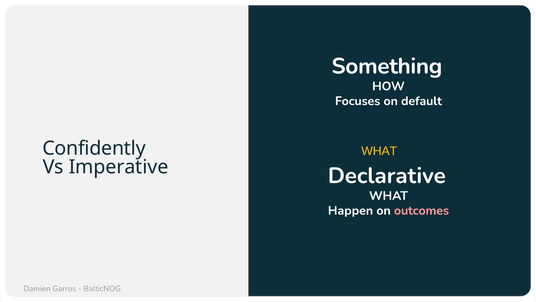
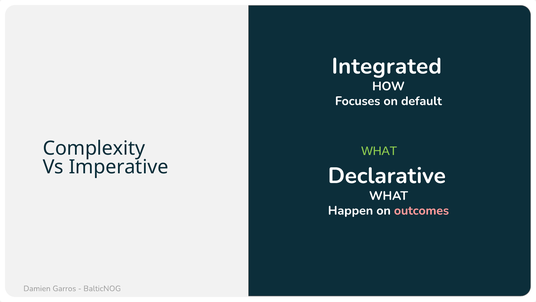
Something: Something -> Integrated (387, 66)
Confidently: Confidently -> Complexity (94, 148)
WHAT colour: yellow -> light green (379, 151)
